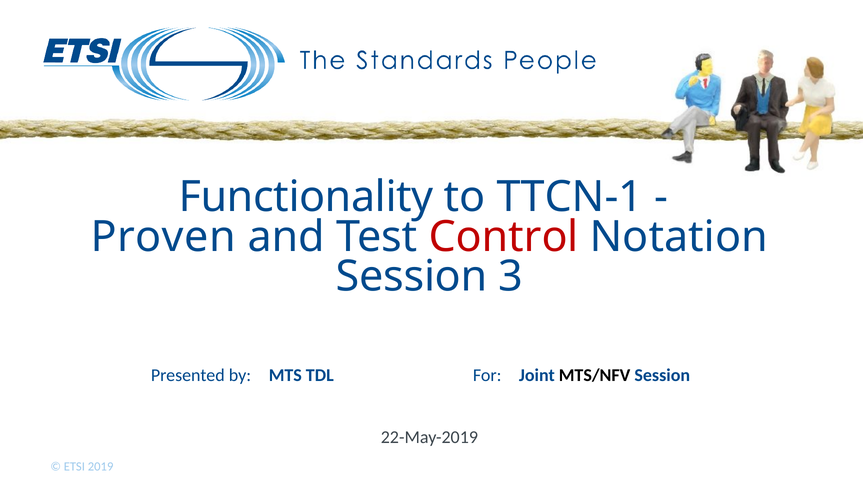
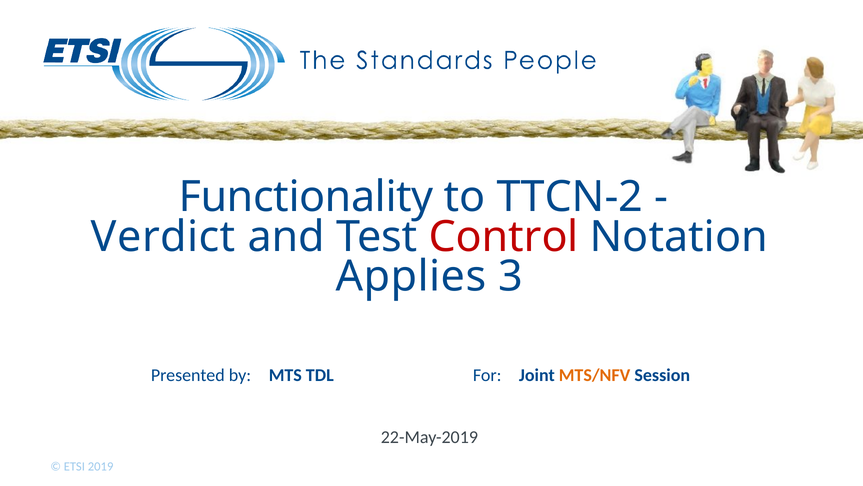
TTCN-1: TTCN-1 -> TTCN-2 (570, 197)
Proven: Proven -> Verdict (163, 237)
Session: Session -> Applies (411, 276)
MTS/NFV colour: black -> orange (595, 375)
